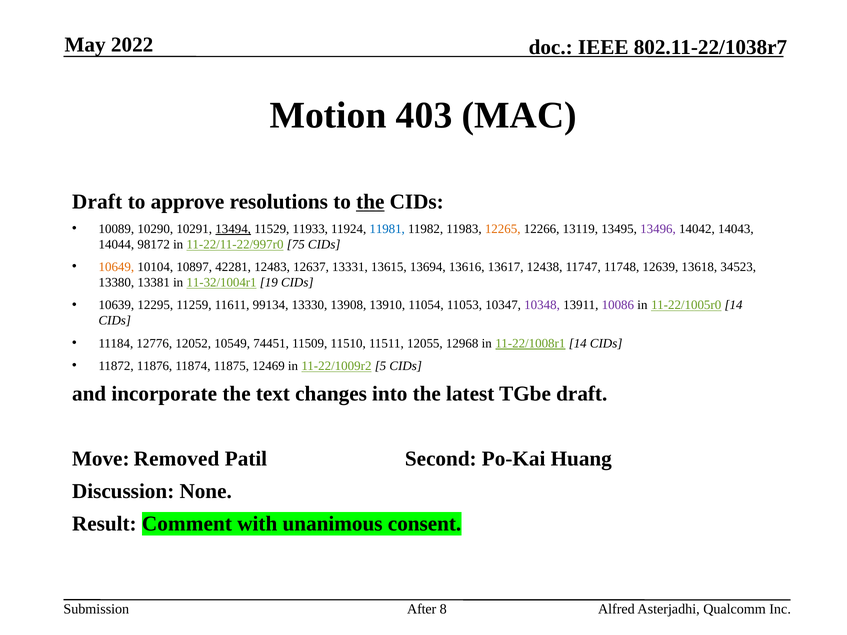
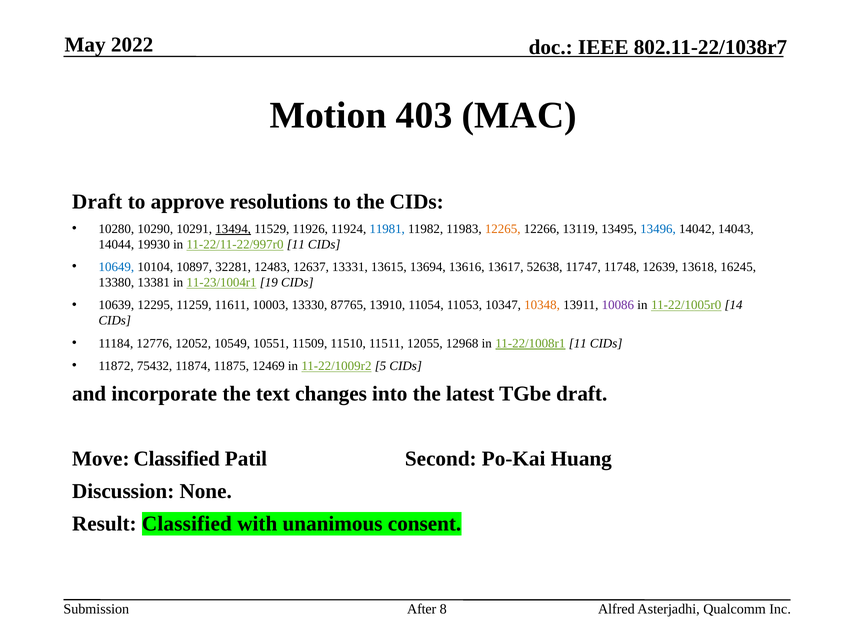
the underline: present -> none (370, 202)
10089: 10089 -> 10280 (116, 229)
11933: 11933 -> 11926 (310, 229)
13496 colour: purple -> blue (658, 229)
98172: 98172 -> 19930 (154, 244)
11-22/11-22/997r0 75: 75 -> 11 (296, 244)
10649 colour: orange -> blue (116, 267)
42281: 42281 -> 32281 (233, 267)
12438: 12438 -> 52638 (545, 267)
34523: 34523 -> 16245 (738, 267)
11-32/1004r1: 11-32/1004r1 -> 11-23/1004r1 (222, 283)
99134: 99134 -> 10003 (271, 305)
13908: 13908 -> 87765 (348, 305)
10348 colour: purple -> orange (542, 305)
74451: 74451 -> 10551 (271, 343)
11-22/1008r1 14: 14 -> 11 (578, 343)
11876: 11876 -> 75432 (155, 366)
Move Removed: Removed -> Classified (177, 459)
Result Comment: Comment -> Classified (187, 524)
